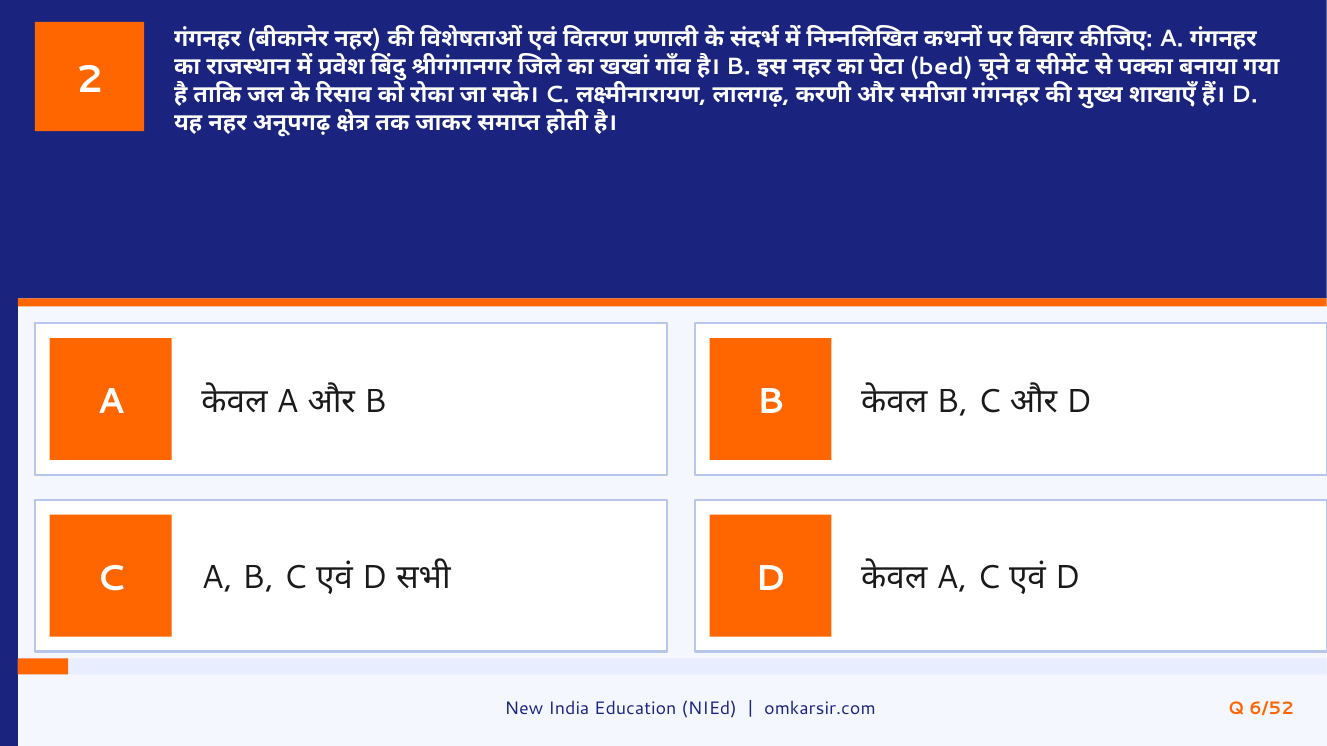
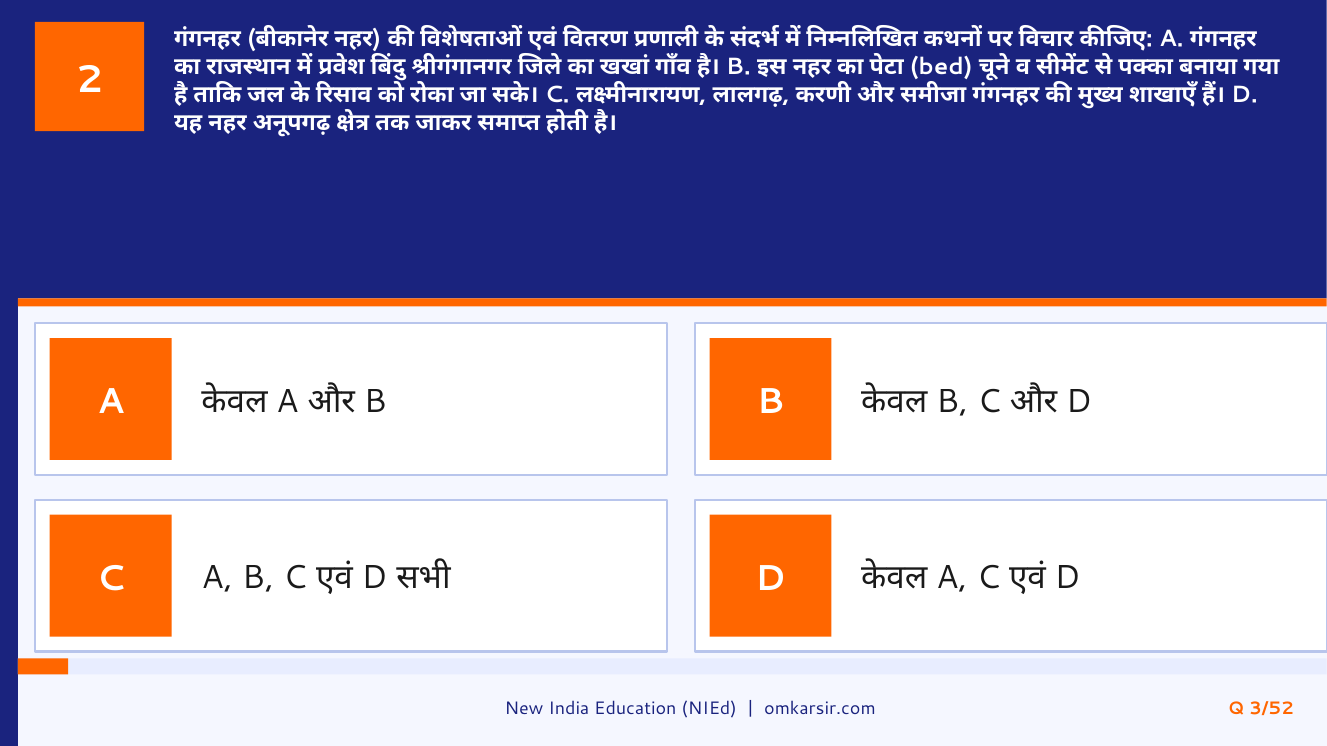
6/52: 6/52 -> 3/52 (1272, 709)
